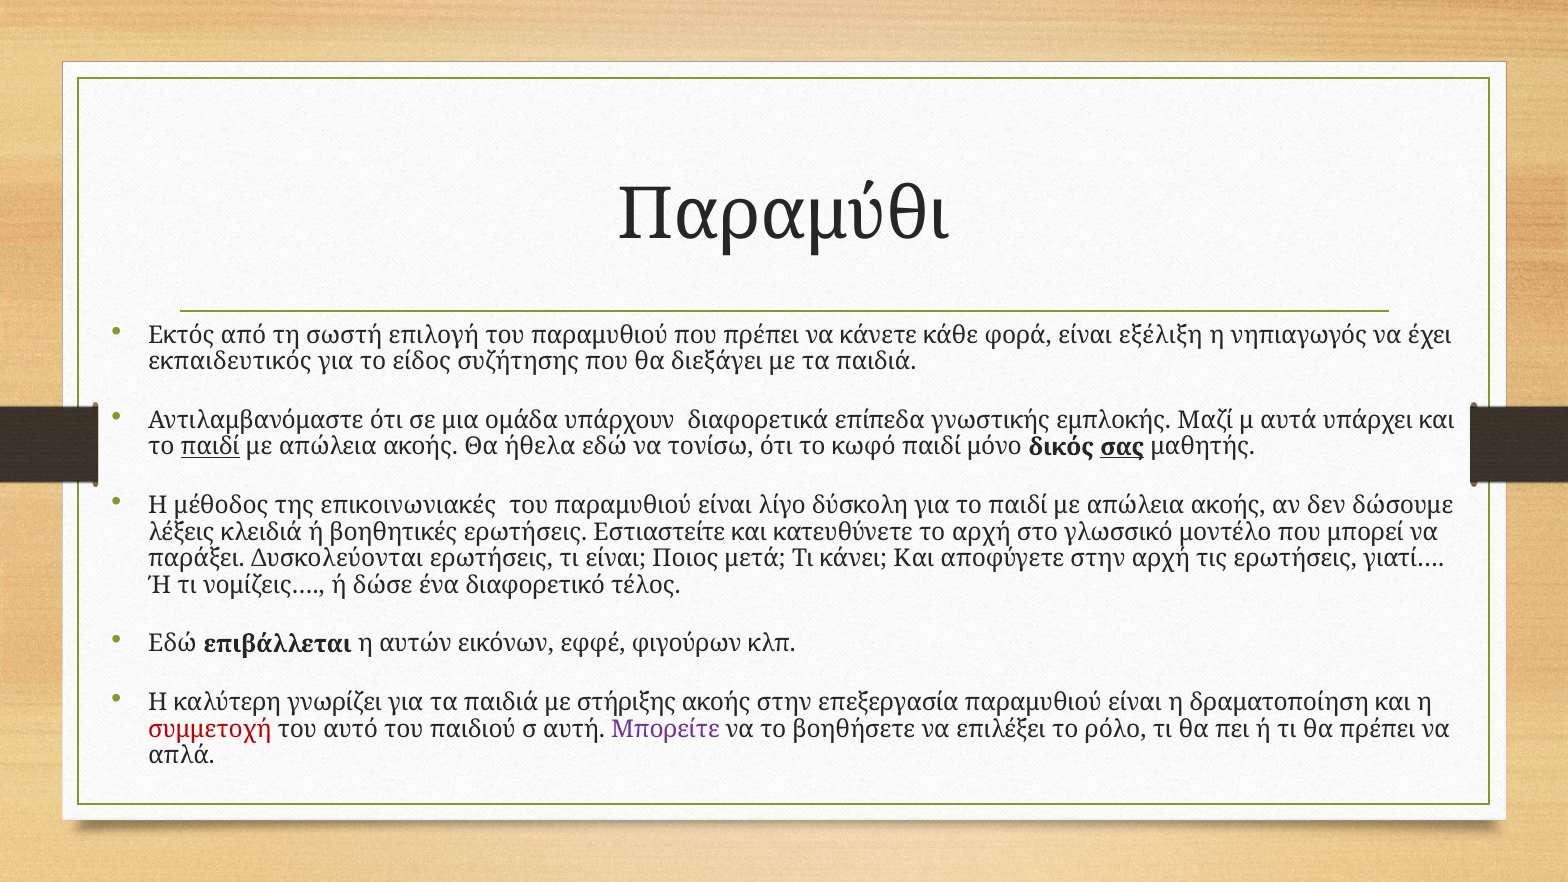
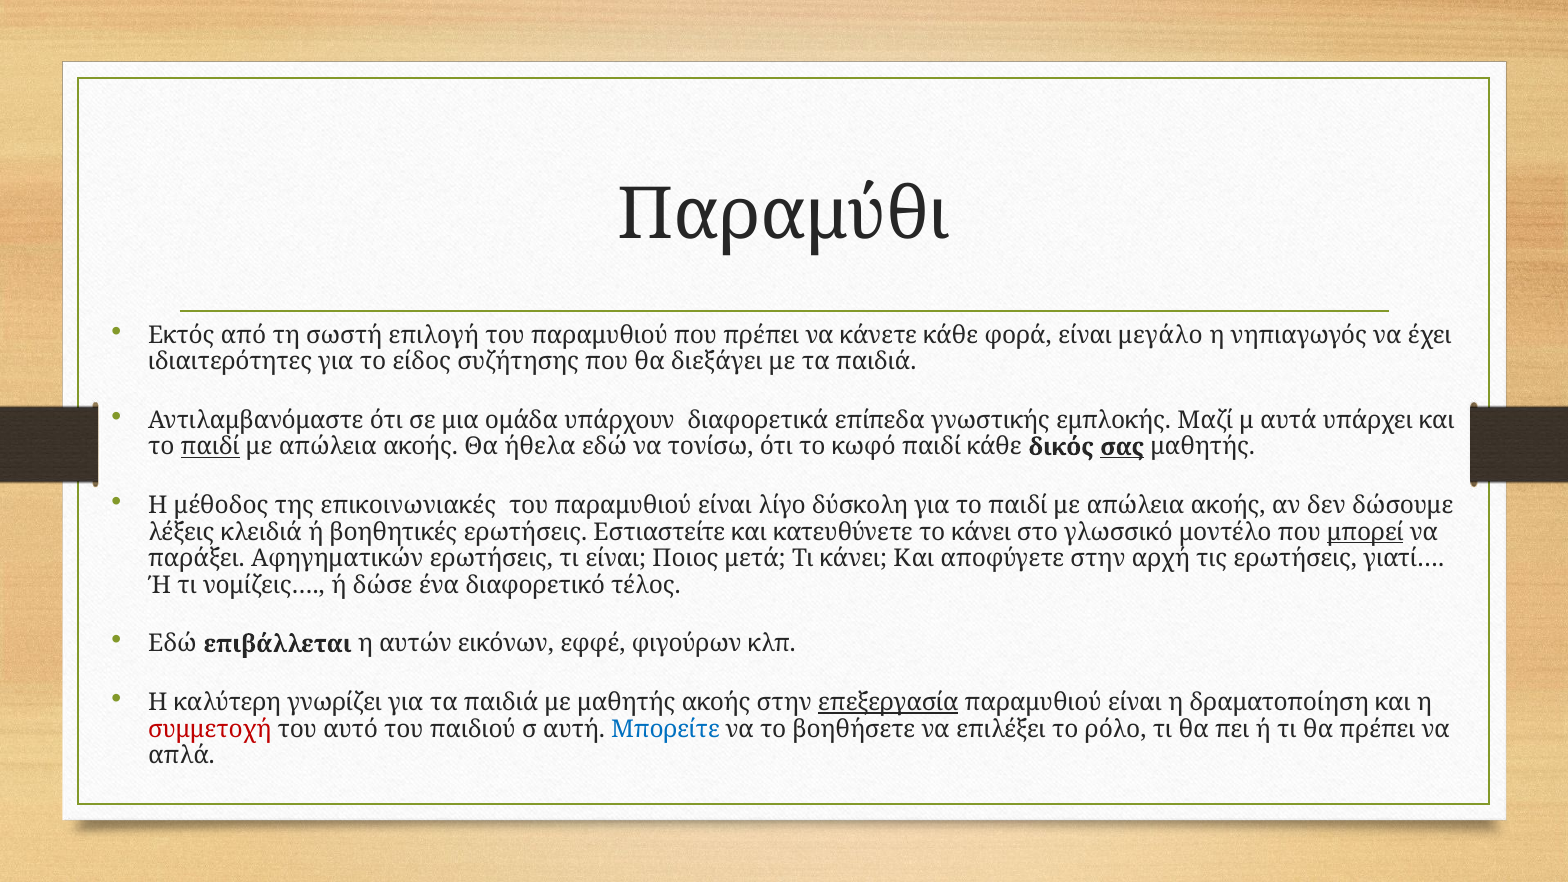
εξέλιξη: εξέλιξη -> μεγάλο (1161, 335)
εκπαιδευτικός: εκπαιδευτικός -> ιδιαιτερότητες (230, 362)
παιδί μόνο: μόνο -> κάθε (994, 447)
το αρχή: αρχή -> κάνει (981, 532)
μπορεί underline: none -> present (1365, 532)
Δυσκολεύονται: Δυσκολεύονται -> Αφηγηματικών (337, 559)
με στήριξης: στήριξης -> μαθητής (626, 703)
επεξεργασία underline: none -> present (888, 703)
Μπορείτε colour: purple -> blue (666, 729)
